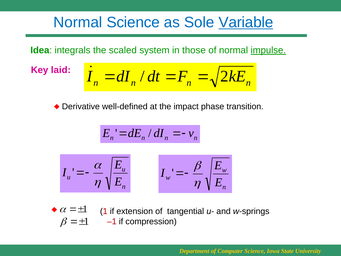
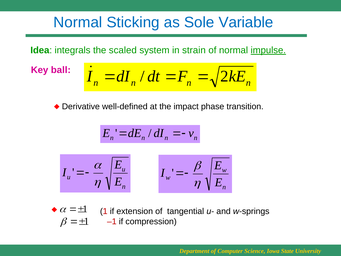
Normal Science: Science -> Sticking (133, 22)
Variable underline: present -> none (246, 22)
those: those -> strain (194, 50)
laid: laid -> ball (61, 70)
